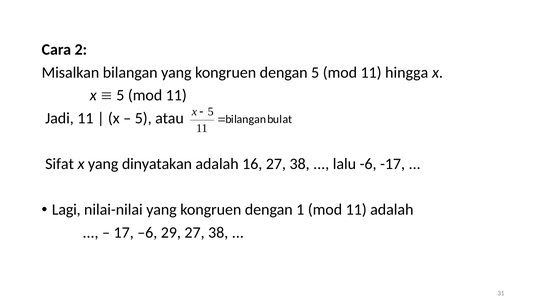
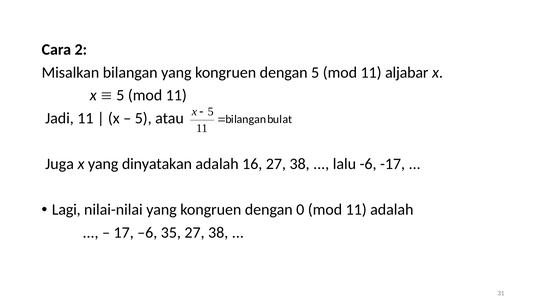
hingga: hingga -> aljabar (407, 72)
Sifat: Sifat -> Juga (60, 164)
1: 1 -> 0 (300, 210)
29: 29 -> 35 (171, 233)
